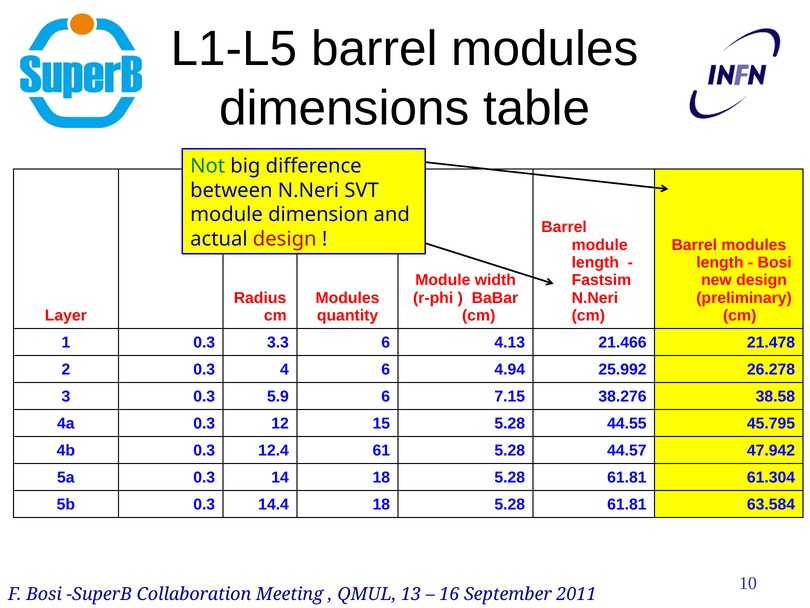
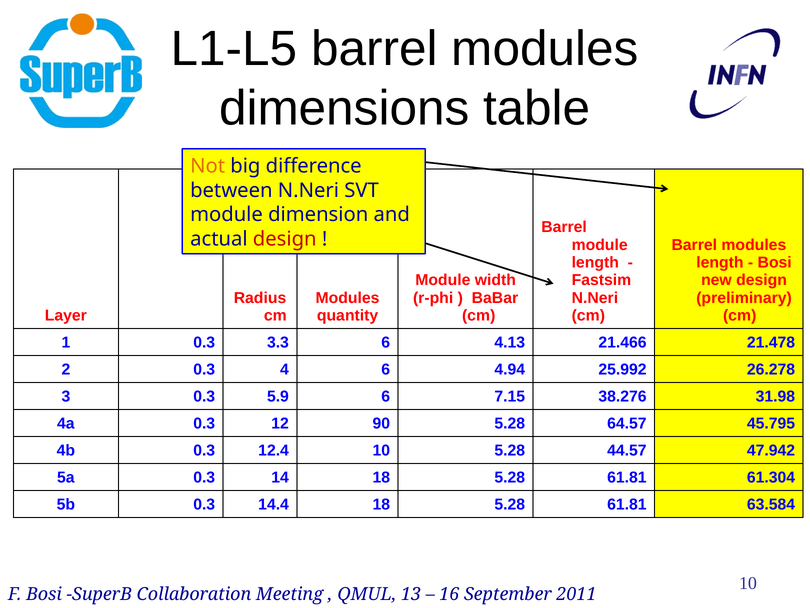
Not colour: green -> orange (208, 166)
38.58: 38.58 -> 31.98 (775, 396)
15: 15 -> 90 (381, 423)
44.55: 44.55 -> 64.57 (627, 423)
12.4 61: 61 -> 10 (381, 450)
